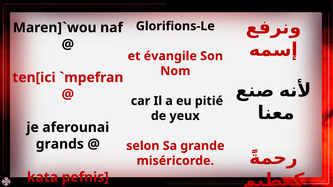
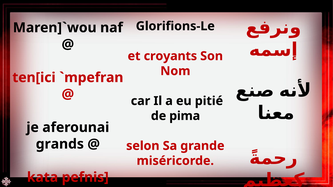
évangile: évangile -> croyants (170, 56)
yeux: yeux -> pima (185, 116)
